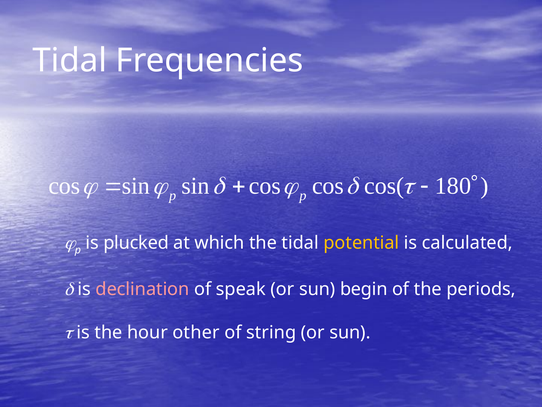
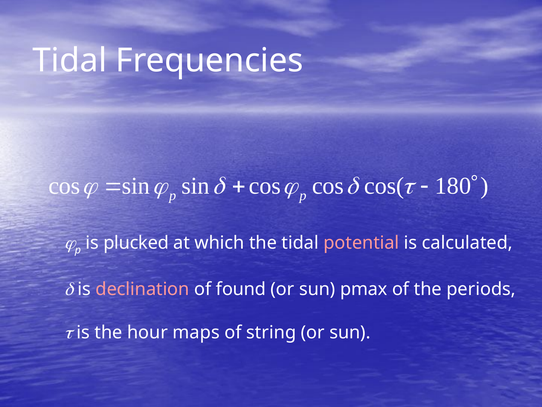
potential colour: yellow -> pink (361, 243)
speak: speak -> found (241, 289)
begin: begin -> pmax (364, 289)
other: other -> maps (196, 332)
